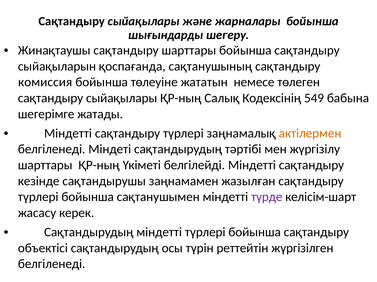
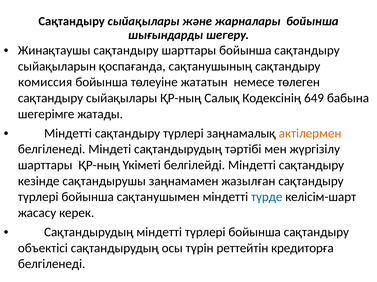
549: 549 -> 649 (314, 98)
түрде colour: purple -> blue (267, 197)
жүргізілген: жүргізілген -> кредиторға (302, 249)
